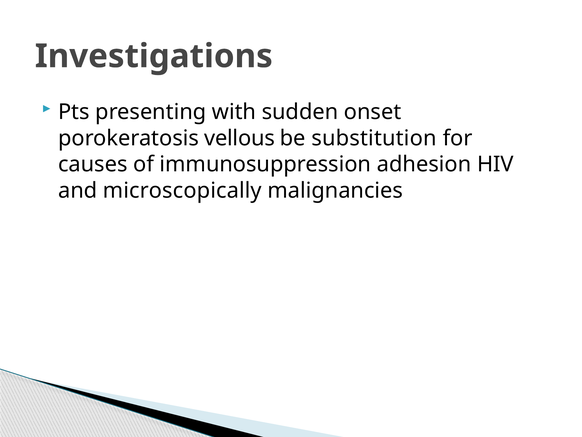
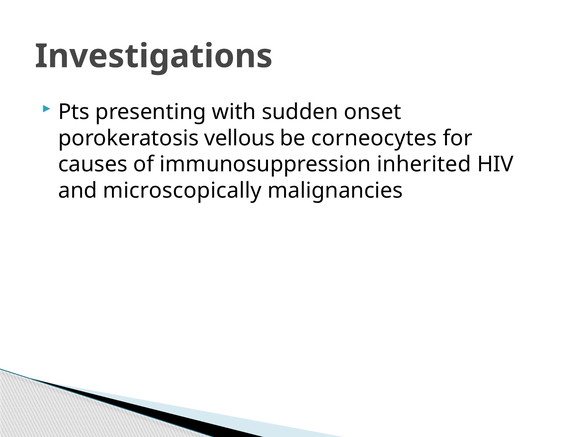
substitution: substitution -> corneocytes (374, 138)
adhesion: adhesion -> inherited (424, 164)
